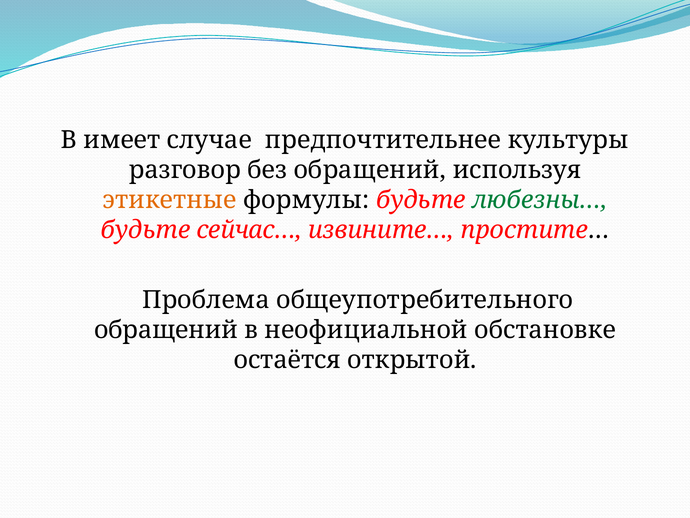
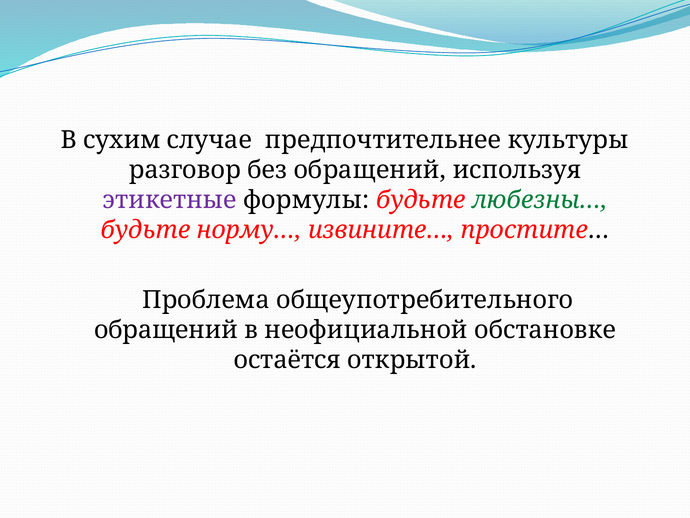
имеет: имеет -> сухим (122, 140)
этикетные colour: orange -> purple (170, 200)
сейчас…: сейчас… -> норму… (249, 230)
